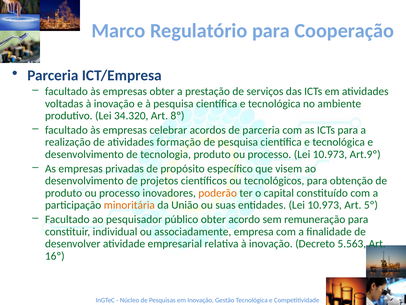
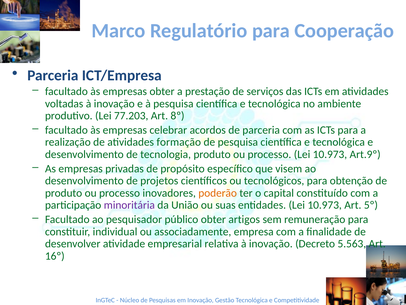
34.320: 34.320 -> 77.203 (131, 116)
minoritária colour: orange -> purple (129, 205)
acordo: acordo -> artigos (244, 219)
